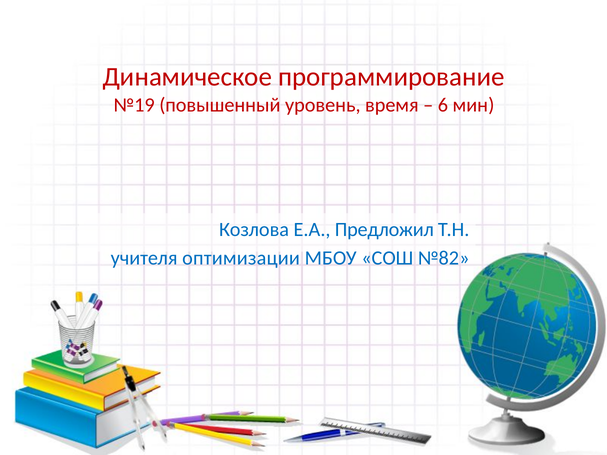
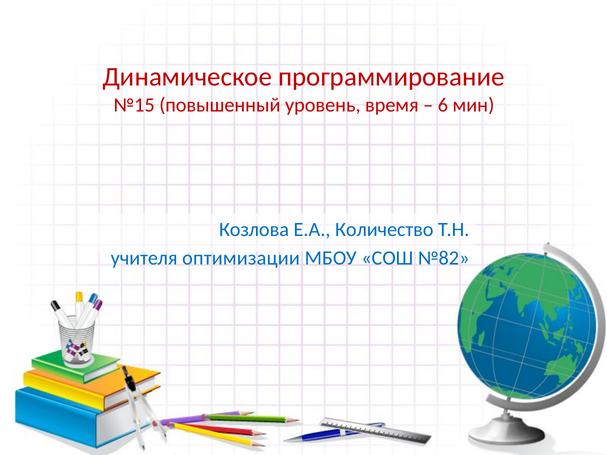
№19: №19 -> №15 (134, 105)
Предложил: Предложил -> Количество (384, 230)
